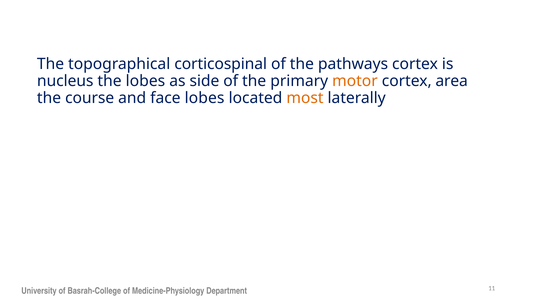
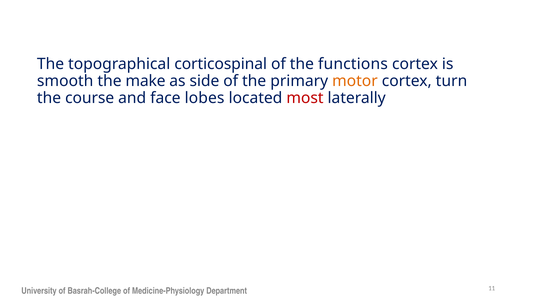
pathways: pathways -> functions (353, 64)
nucleus: nucleus -> smooth (65, 81)
the lobes: lobes -> make (146, 81)
area: area -> turn (452, 81)
most colour: orange -> red (305, 98)
